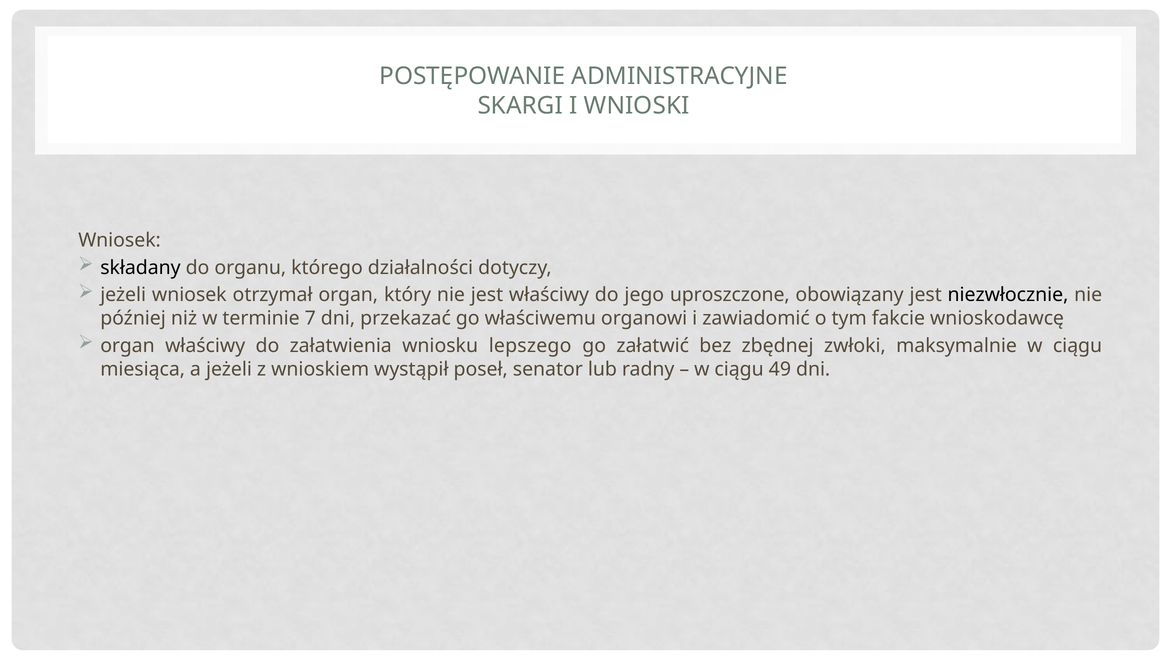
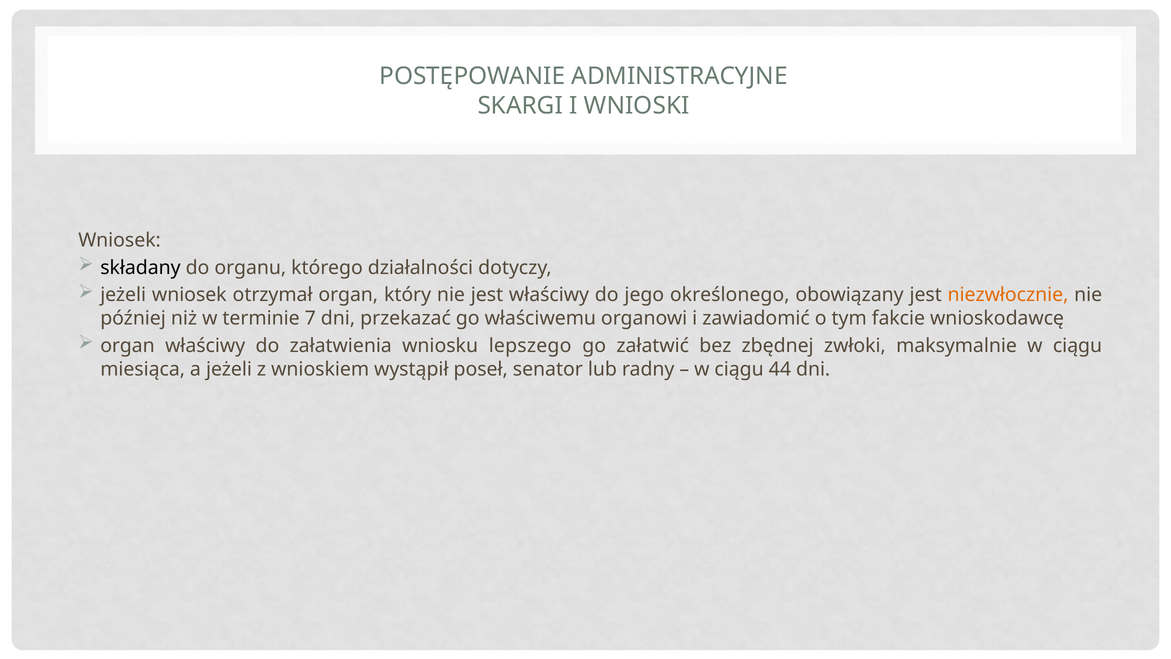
uproszczone: uproszczone -> określonego (730, 295)
niezwłocznie colour: black -> orange (1008, 295)
49: 49 -> 44 (780, 369)
